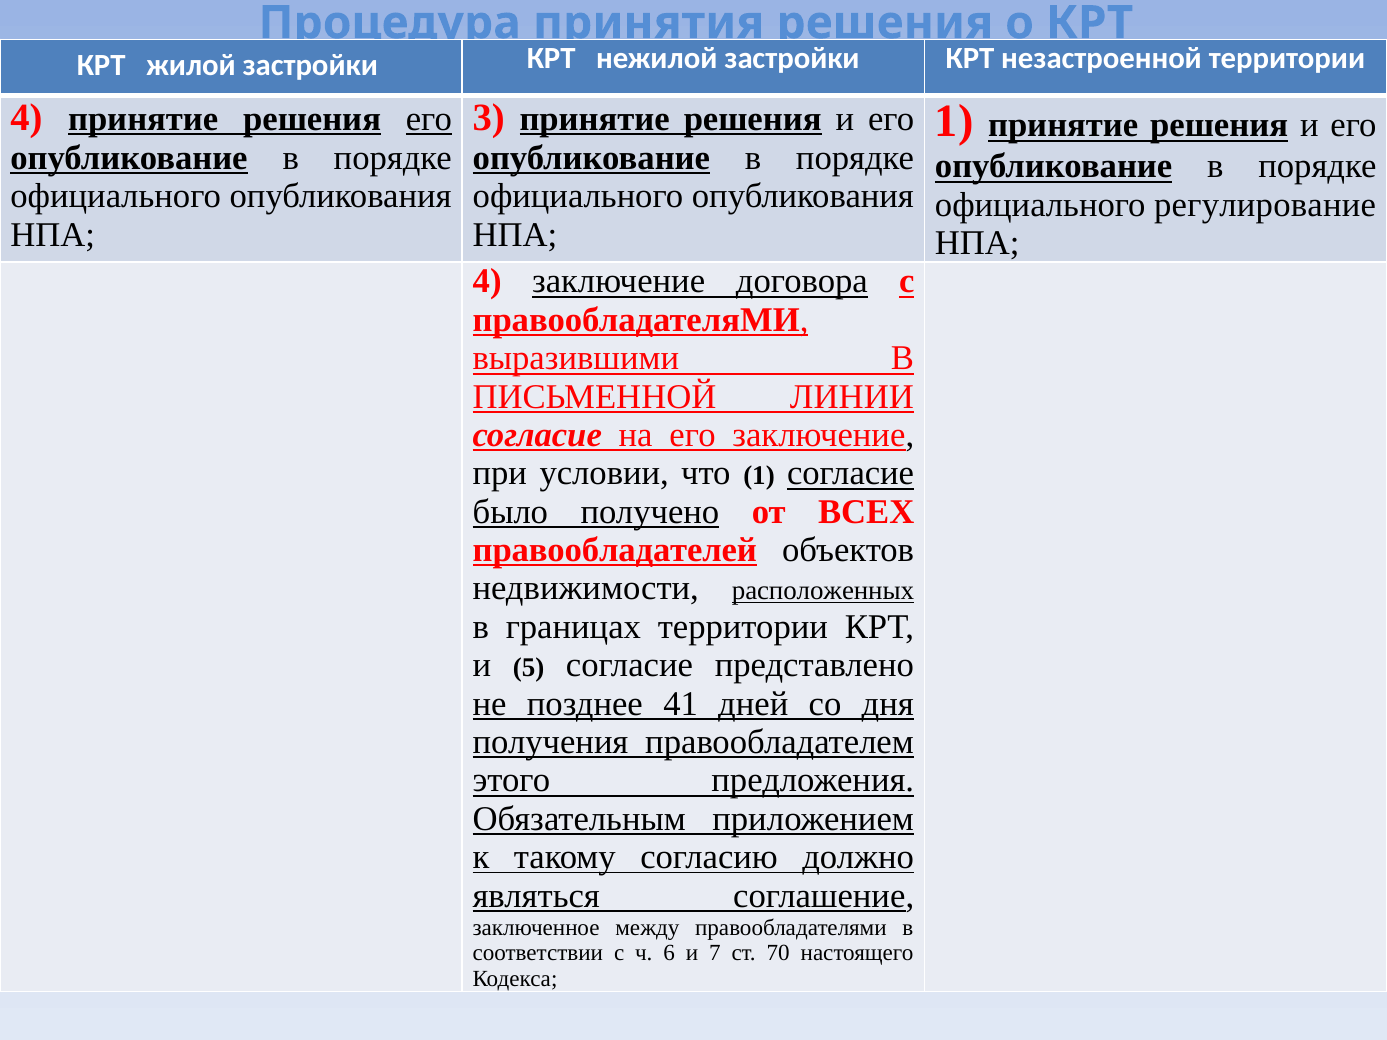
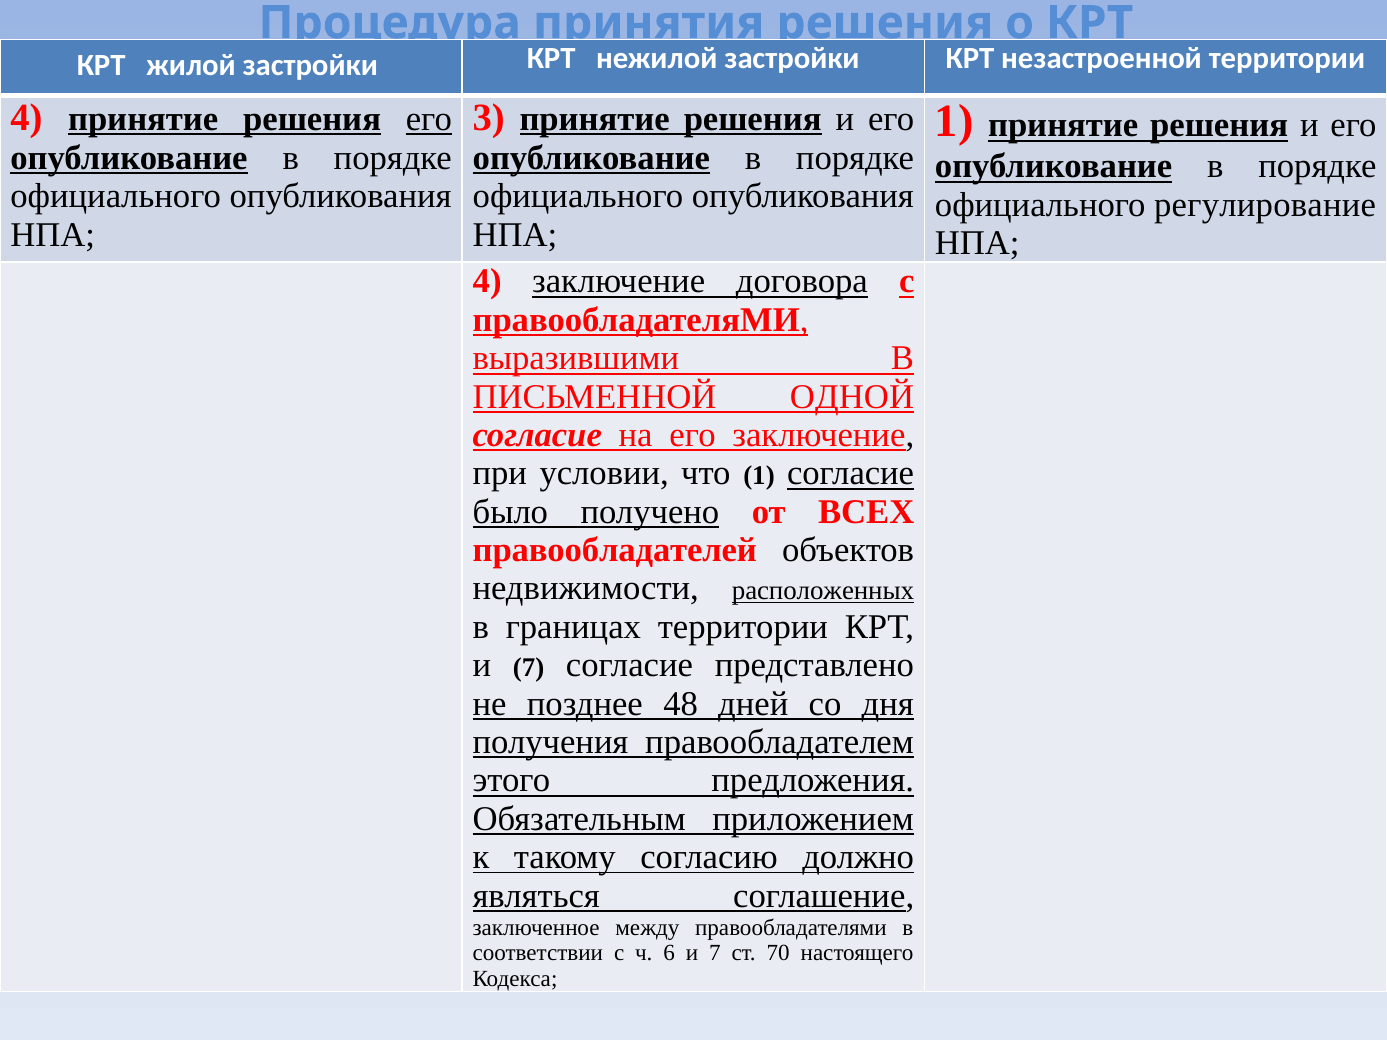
ЛИНИИ: ЛИНИИ -> ОДНОЙ (852, 397)
правообладателей underline: present -> none (615, 550)
5: 5 -> 7 (529, 668)
41: 41 -> 48 (681, 704)
